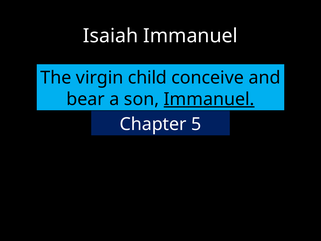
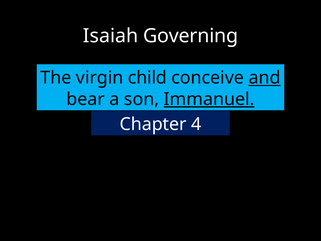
Isaiah Immanuel: Immanuel -> Governing (191, 36)
and underline: none -> present (265, 78)
5: 5 -> 4 (196, 124)
